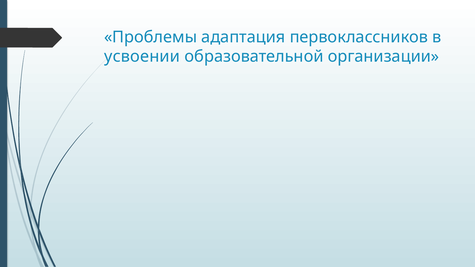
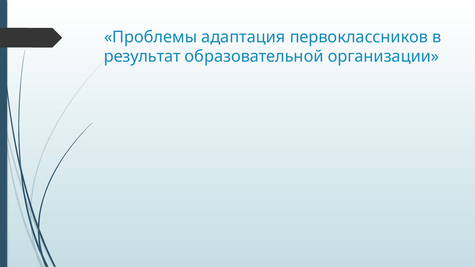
усвоении: усвоении -> результат (142, 57)
